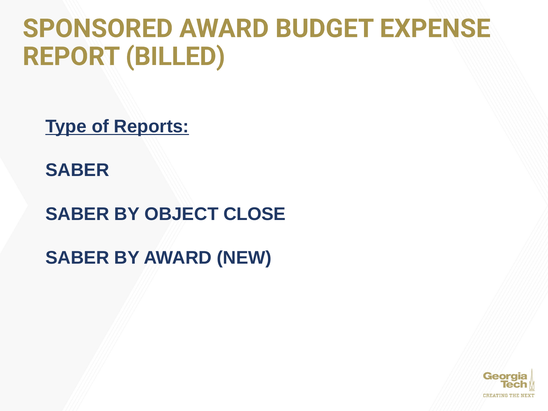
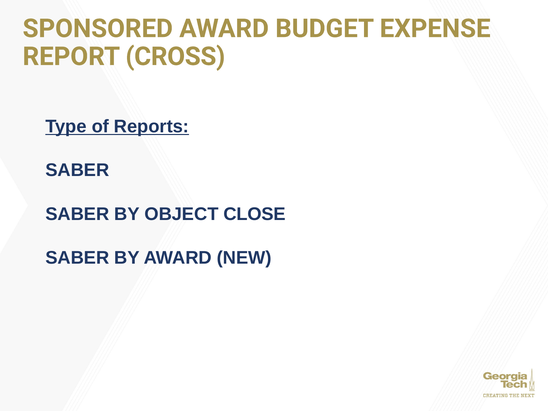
BILLED: BILLED -> CROSS (175, 57)
